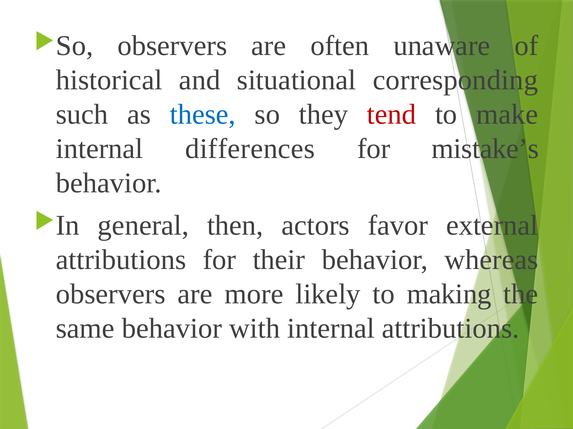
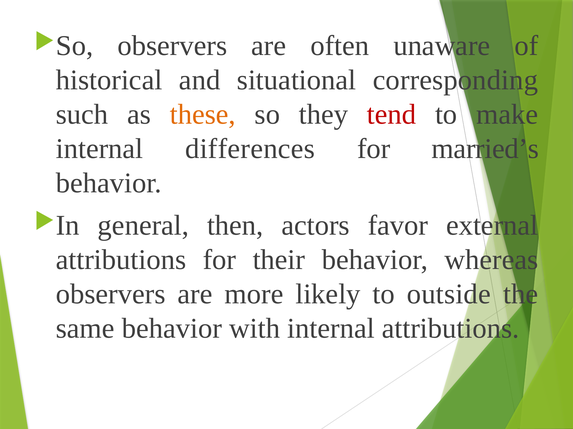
these colour: blue -> orange (203, 115)
mistake’s: mistake’s -> married’s (485, 149)
making: making -> outside (449, 295)
